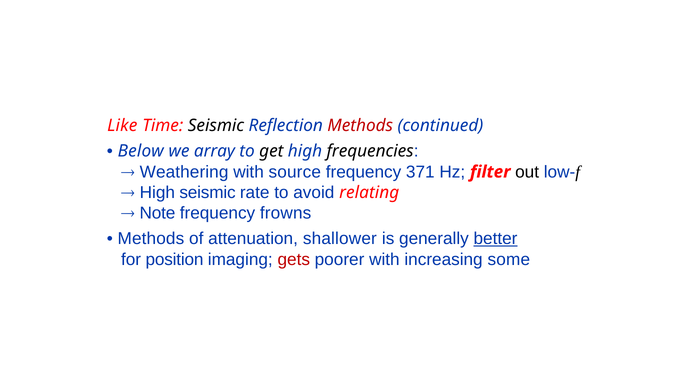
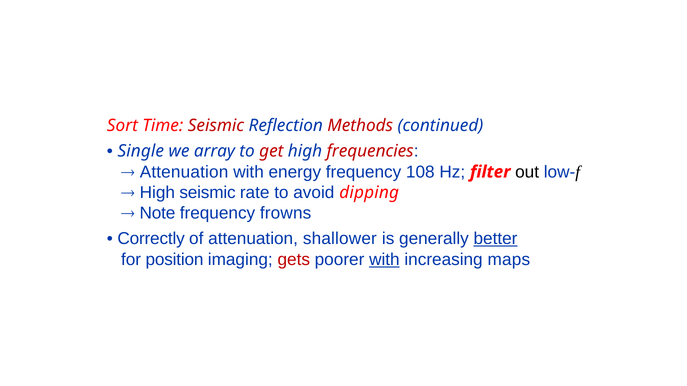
Like: Like -> Sort (122, 126)
Seismic colour: black -> red (216, 126)
Below: Below -> Single (141, 151)
get colour: black -> red (271, 151)
frequencies colour: black -> red (370, 151)
Weathering: Weathering -> Attenuation (184, 172)
source: source -> energy (295, 172)
371: 371 -> 108 (420, 172)
relating: relating -> dipping (369, 193)
Methods: Methods -> Correctly (151, 239)
with underline: none -> present (384, 260)
some: some -> maps (509, 260)
